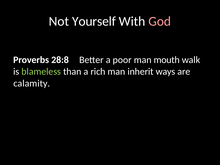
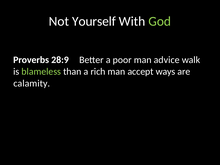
God colour: pink -> light green (160, 21)
28:8: 28:8 -> 28:9 (60, 60)
mouth: mouth -> advice (167, 60)
inherit: inherit -> accept (141, 72)
